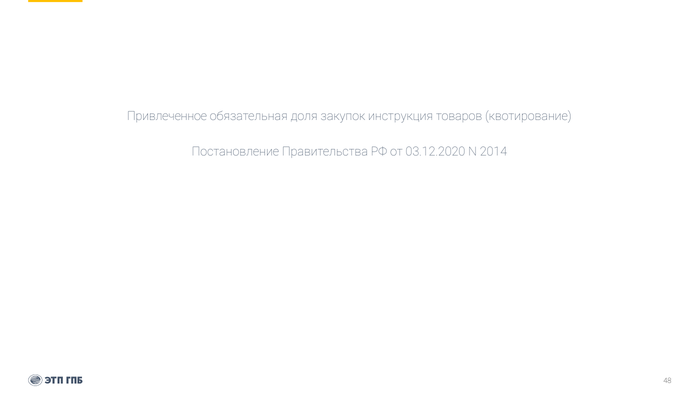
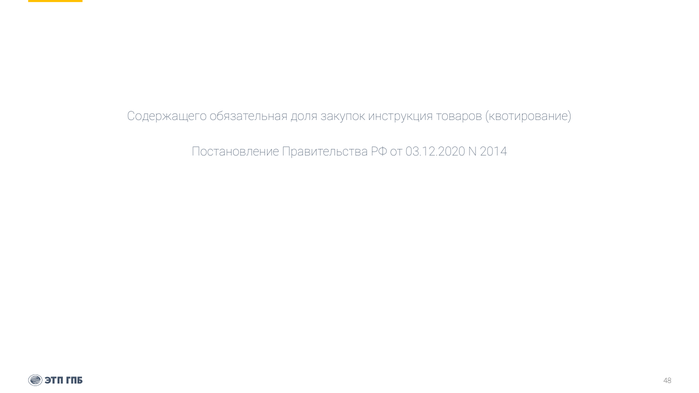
Привлеченное: Привлеченное -> Содержащего (167, 116)
